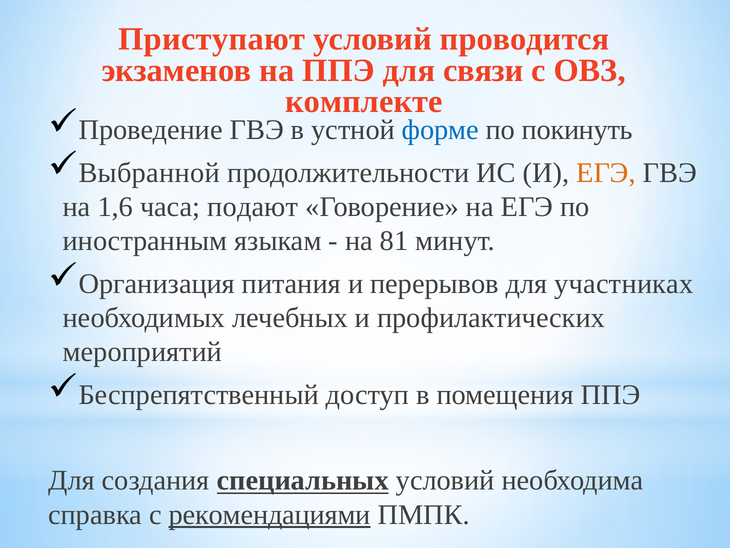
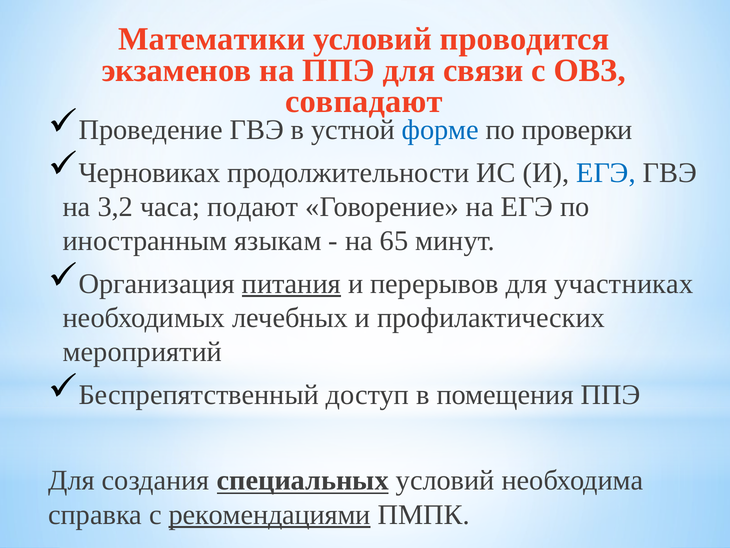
Приступают: Приступают -> Математики (212, 39)
комплекте: комплекте -> совпадают (364, 101)
покинуть: покинуть -> проверки (577, 130)
Выбранной: Выбранной -> Черновиках (150, 173)
ЕГЭ colour: orange -> blue (606, 173)
1,6: 1,6 -> 3,2 (115, 207)
81: 81 -> 65 (394, 241)
питания underline: none -> present (291, 284)
